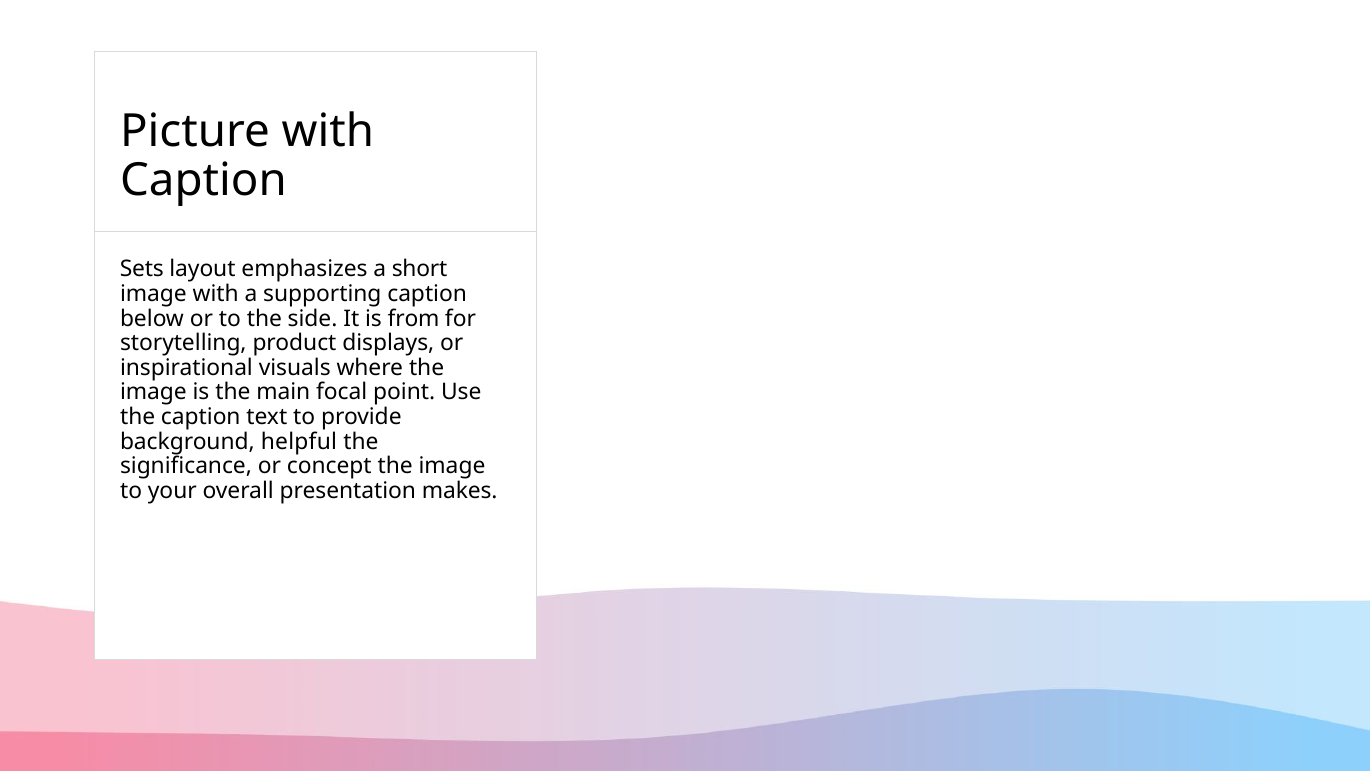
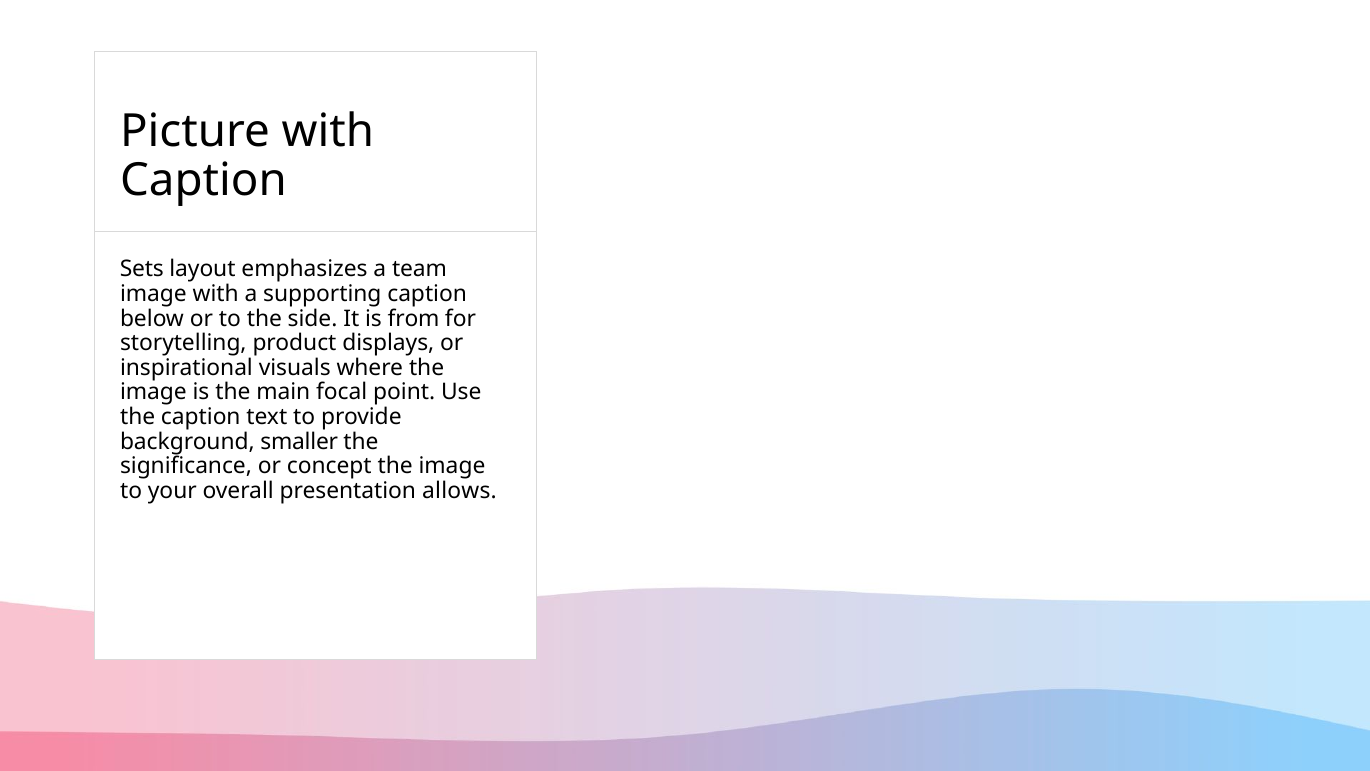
short: short -> team (419, 269)
helpful: helpful -> smaller (299, 441)
makes: makes -> allows (459, 491)
